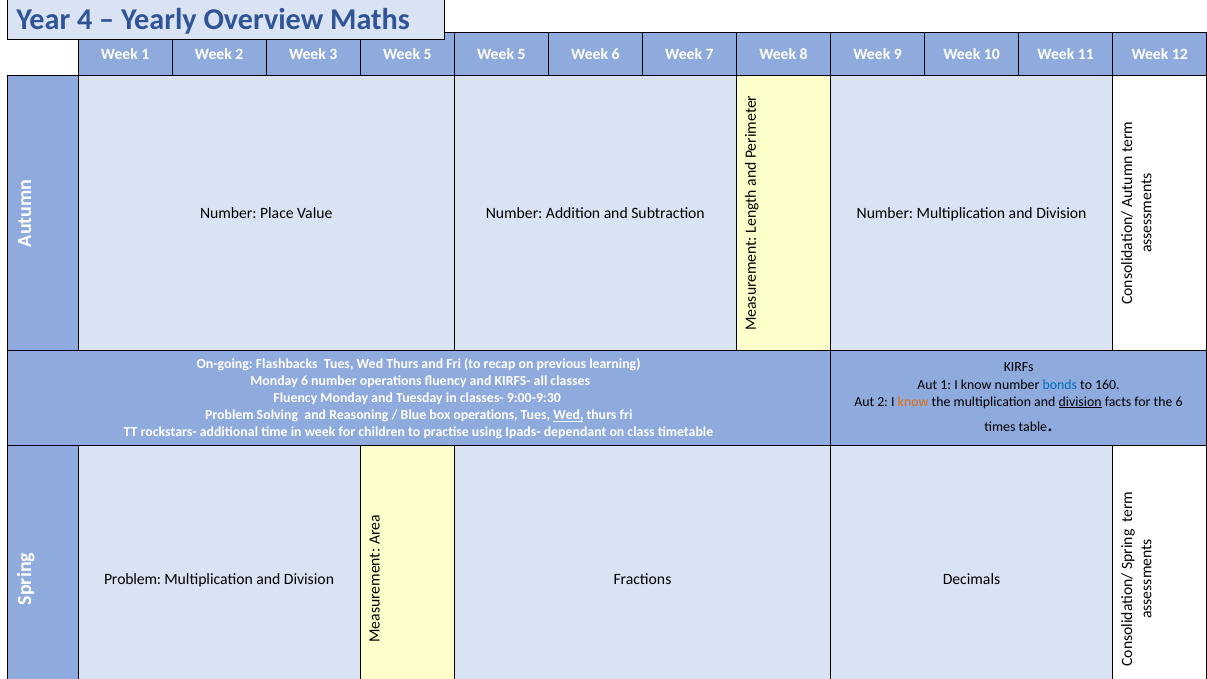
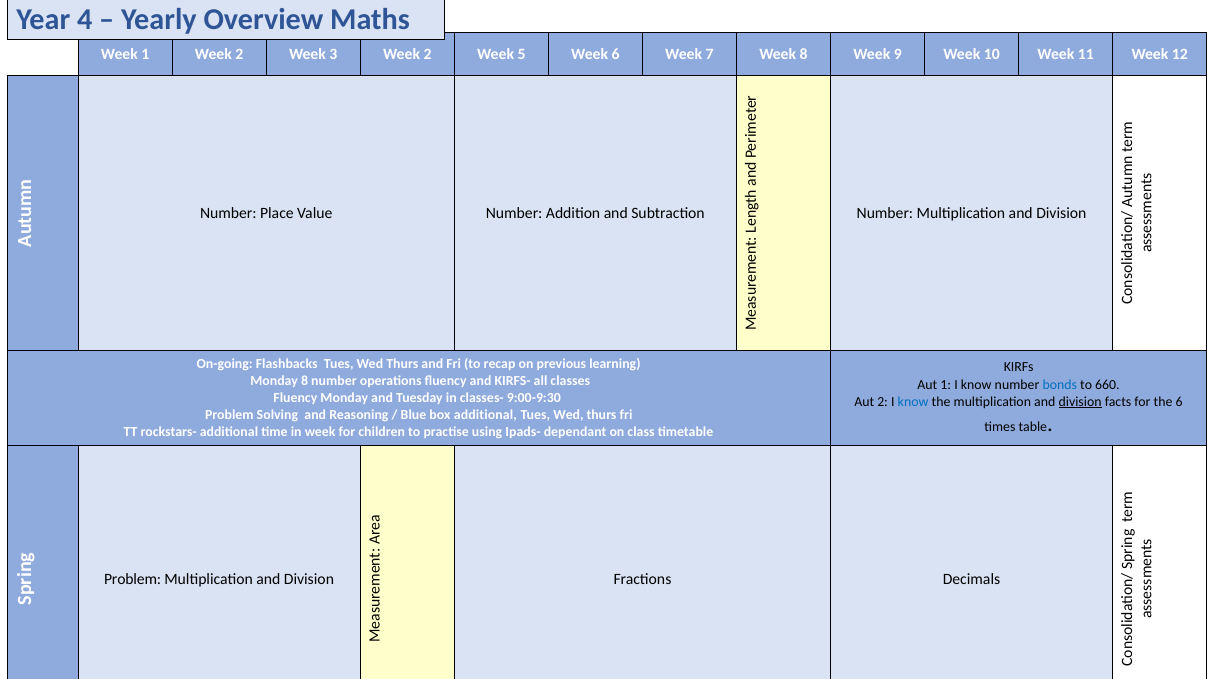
3 Week 5: 5 -> 2 (427, 54)
Monday 6: 6 -> 8 (305, 381)
160: 160 -> 660 (1107, 384)
know colour: orange -> blue (913, 401)
box operations: operations -> additional (485, 415)
Wed underline: present -> none (568, 415)
